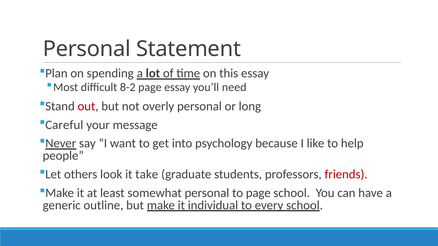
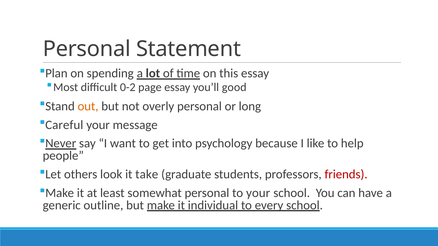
8-2: 8-2 -> 0-2 (128, 87)
need: need -> good (234, 87)
out colour: red -> orange (88, 106)
to page: page -> your (258, 193)
